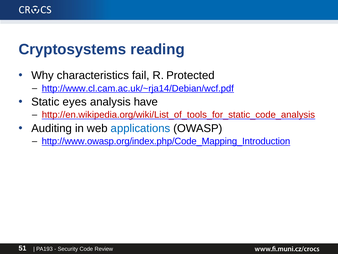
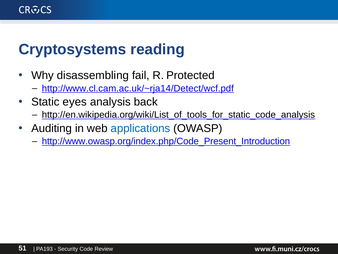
characteristics: characteristics -> disassembling (93, 75)
http://www.cl.cam.ac.uk/~rja14/Debian/wcf.pdf: http://www.cl.cam.ac.uk/~rja14/Debian/wcf.pdf -> http://www.cl.cam.ac.uk/~rja14/Detect/wcf.pdf (138, 88)
have: have -> back (146, 102)
http://en.wikipedia.org/wiki/List_of_tools_for_static_code_analysis colour: red -> black (178, 115)
http://www.owasp.org/index.php/Code_Mapping_Introduction: http://www.owasp.org/index.php/Code_Mapping_Introduction -> http://www.owasp.org/index.php/Code_Present_Introduction (166, 141)
